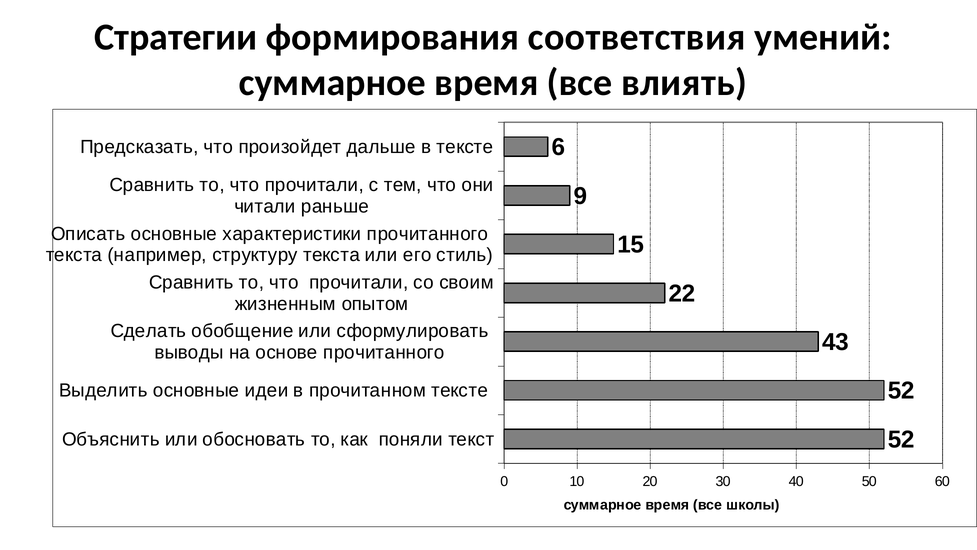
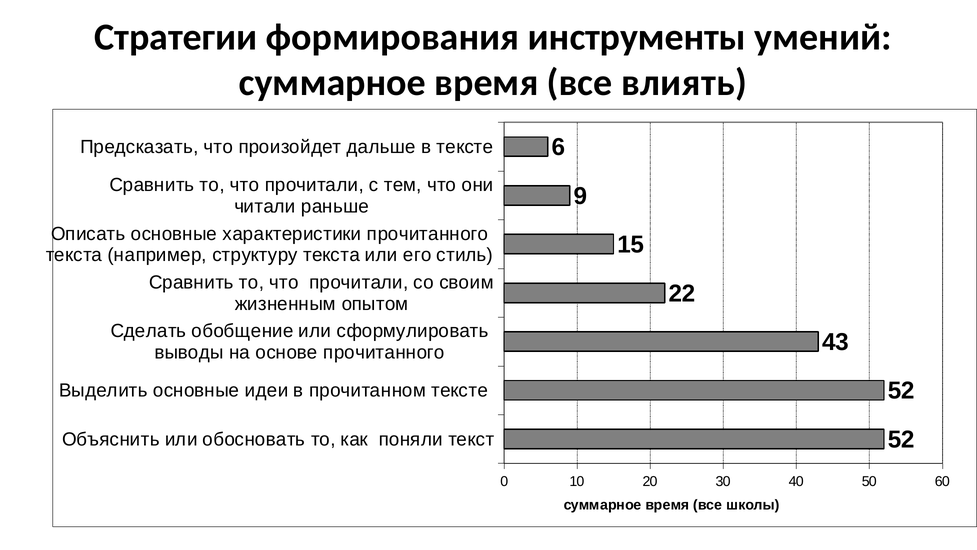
соответствия: соответствия -> инструменты (637, 37)
